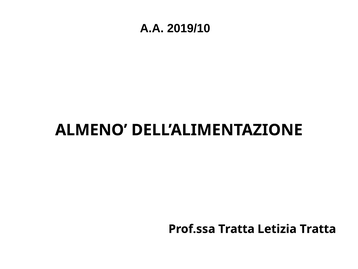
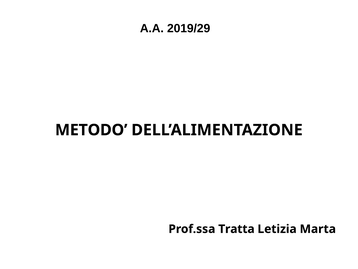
2019/10: 2019/10 -> 2019/29 (189, 28)
ALMENO: ALMENO -> METODO (91, 130)
Letizia Tratta: Tratta -> Marta (318, 229)
